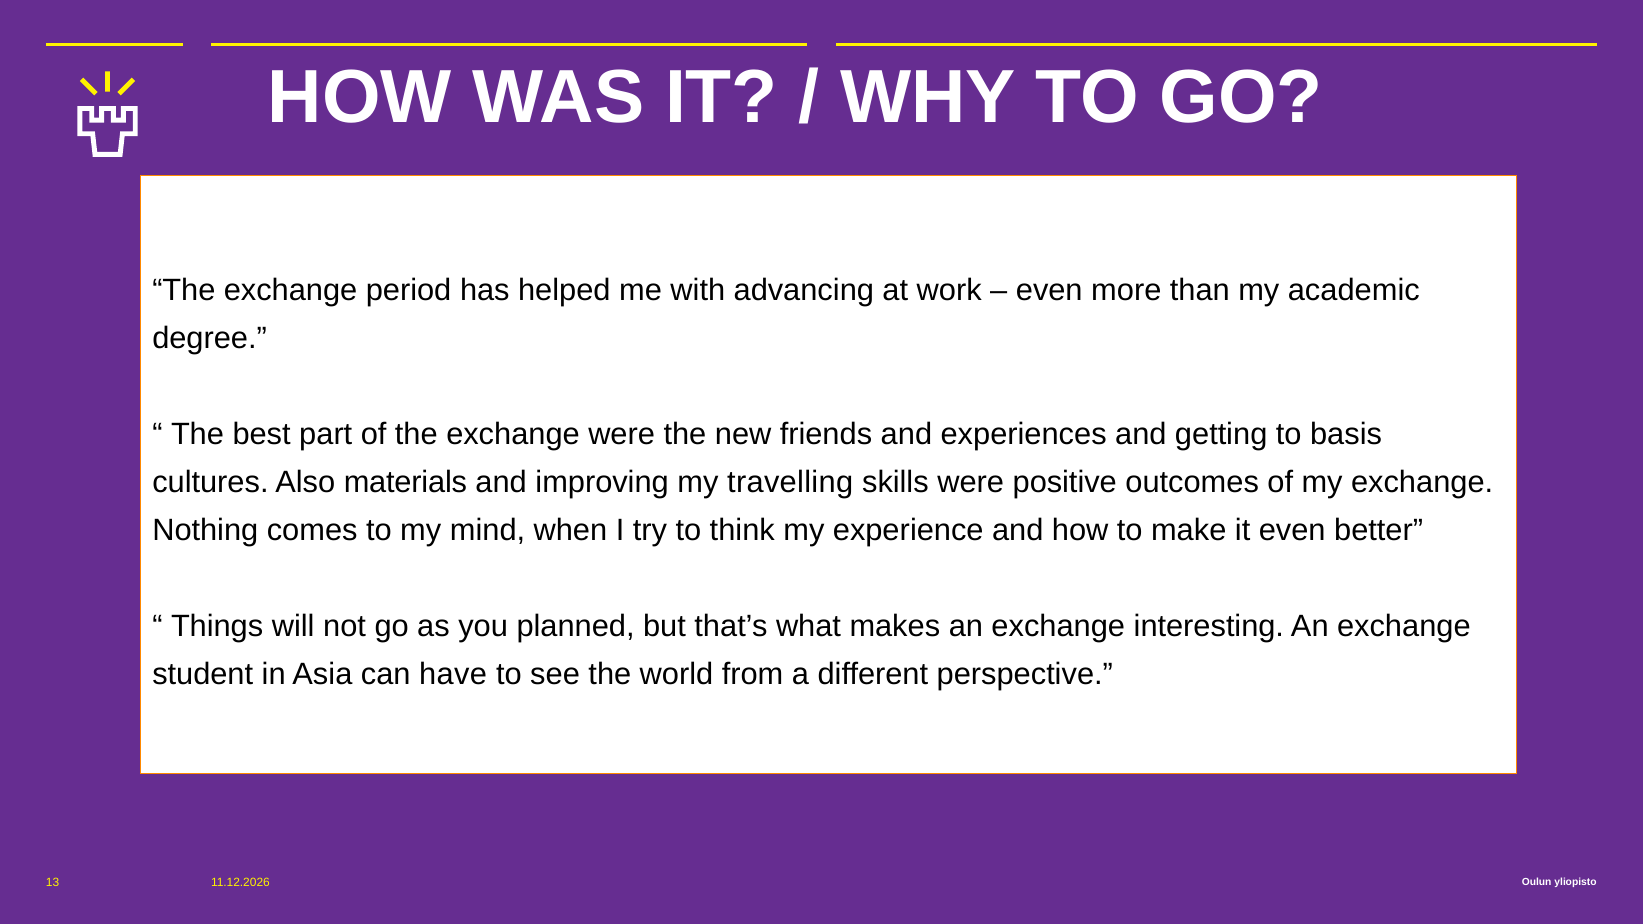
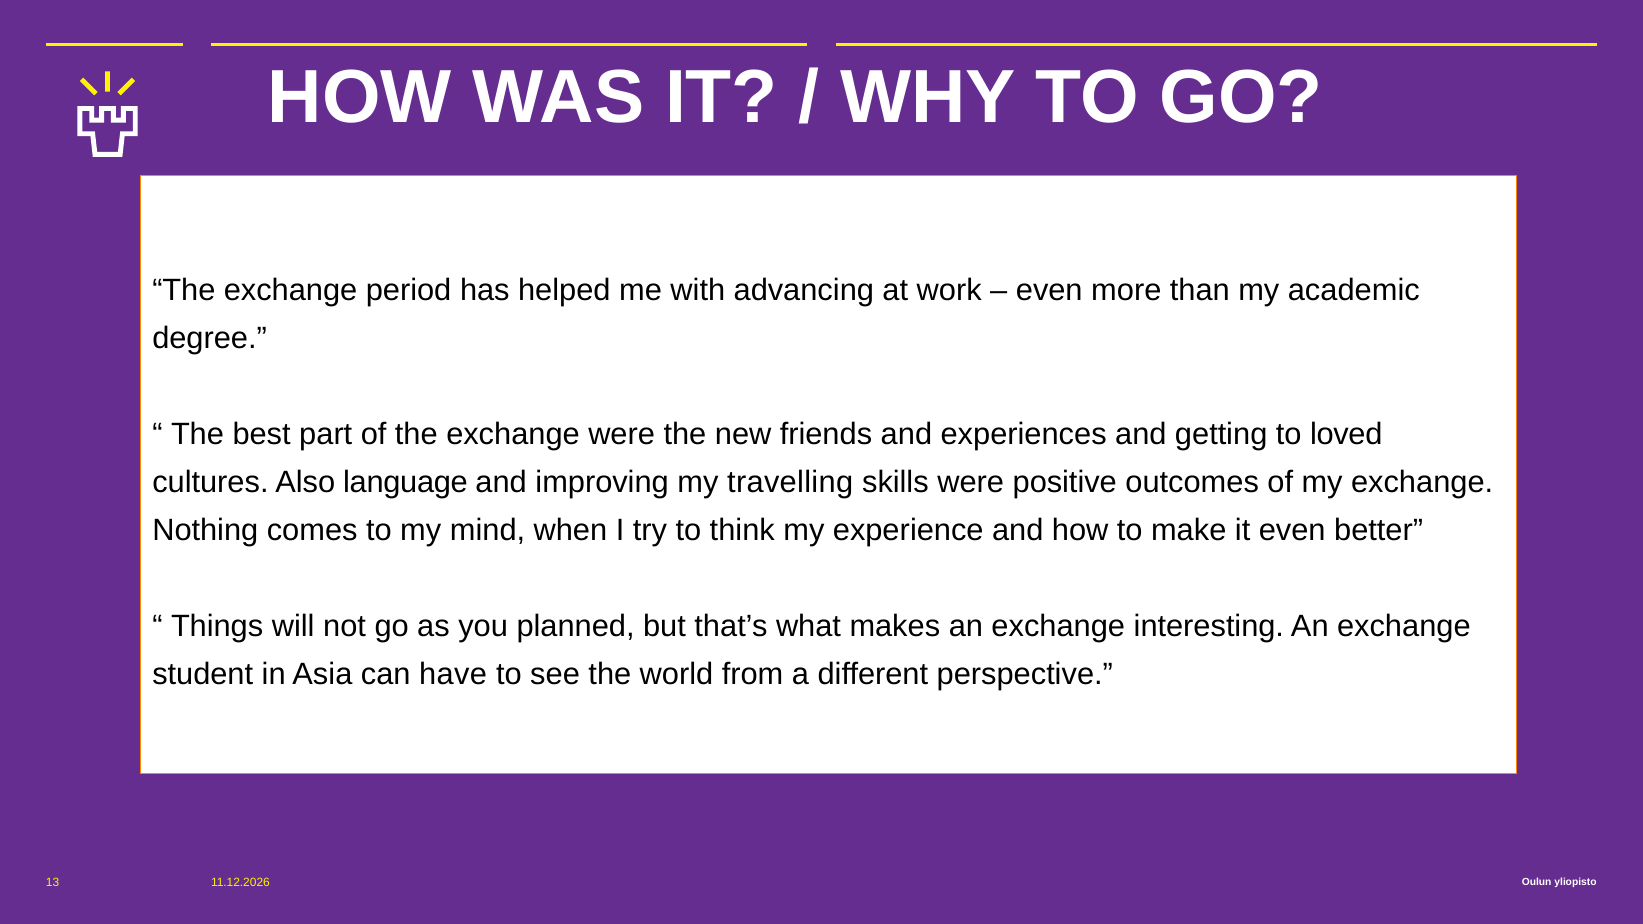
basis: basis -> loved (1346, 434)
materials: materials -> language (405, 482)
